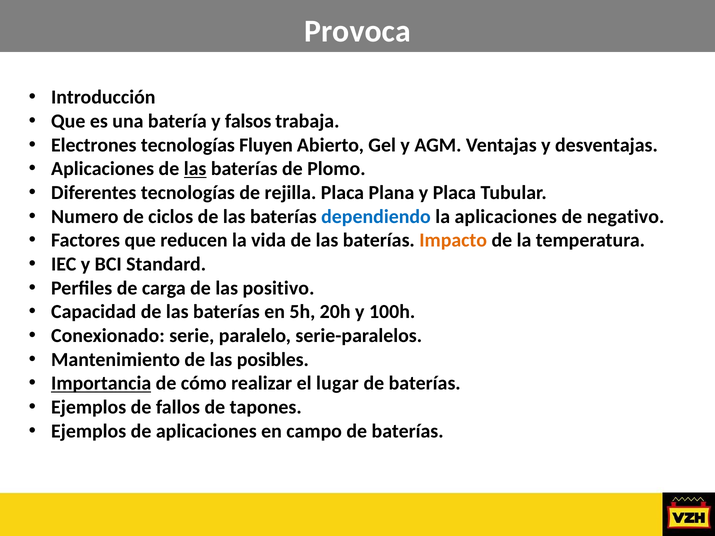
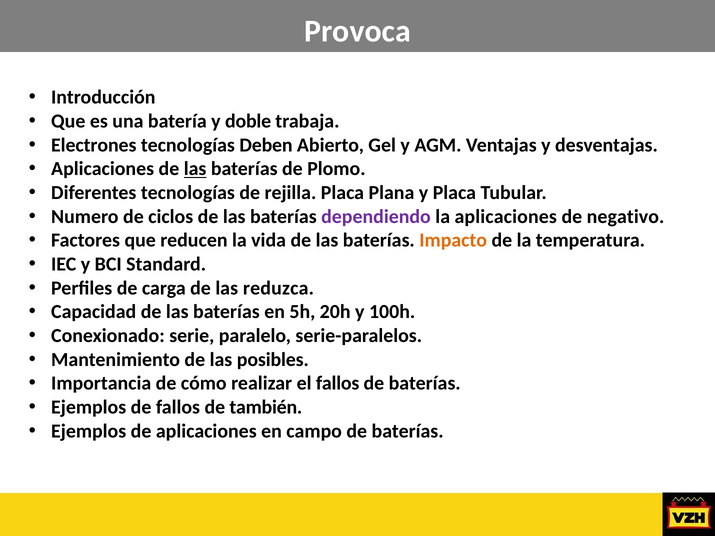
falsos: falsos -> doble (248, 121)
Fluyen: Fluyen -> Deben (266, 145)
dependiendo colour: blue -> purple (376, 217)
positivo: positivo -> reduzca (278, 288)
Importancia underline: present -> none (101, 384)
el lugar: lugar -> fallos (338, 384)
tapones: tapones -> también (266, 407)
